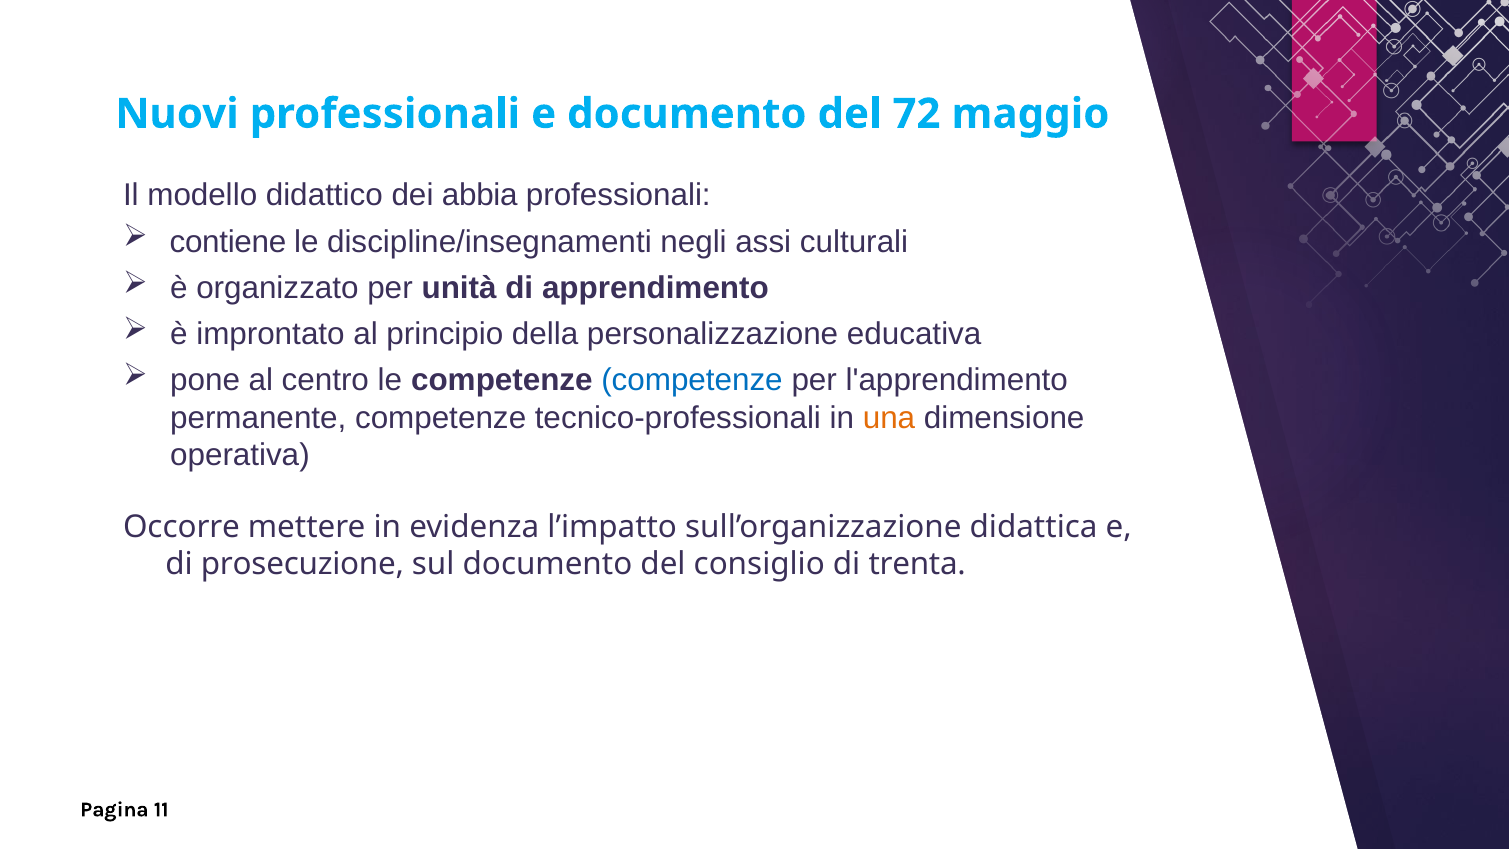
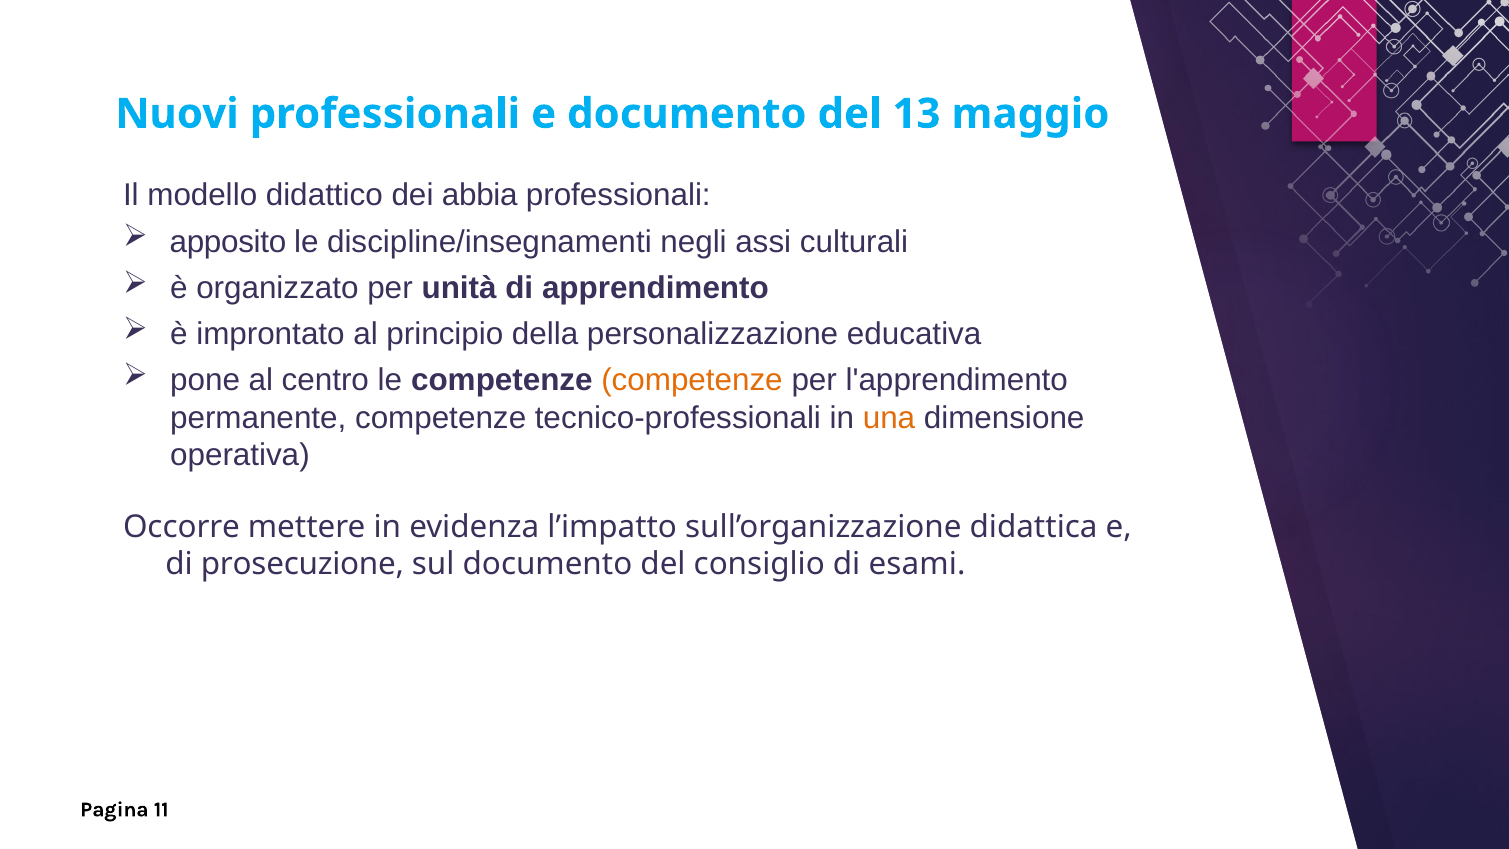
72: 72 -> 13 (916, 114)
contiene: contiene -> apposito (228, 242)
competenze colour: blue -> orange (692, 380)
trenta: trenta -> esami (917, 564)
